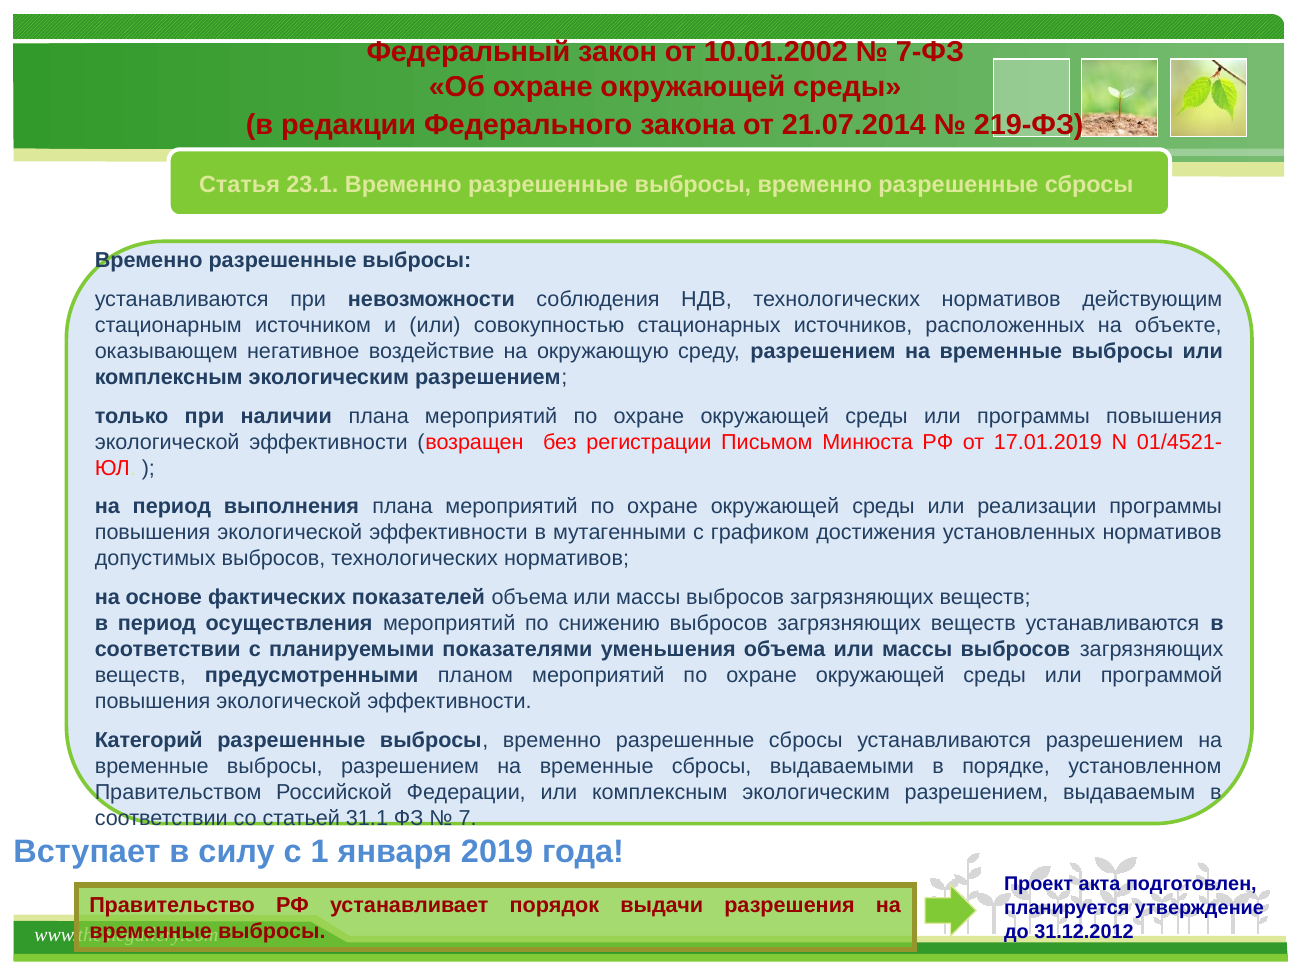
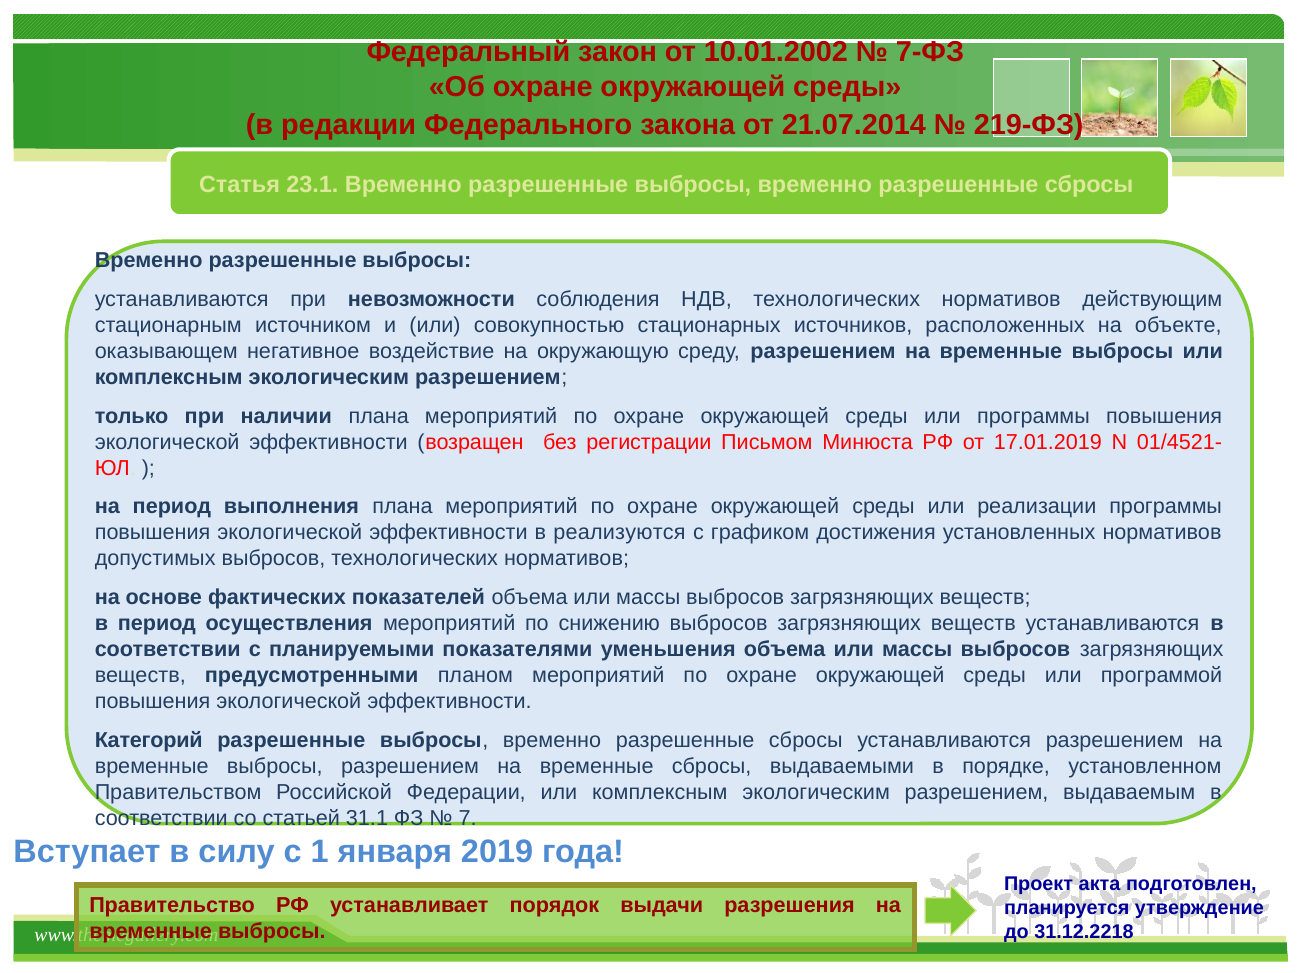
мутагенными: мутагенными -> реализуются (620, 533)
31.12.2012: 31.12.2012 -> 31.12.2218 (1084, 932)
